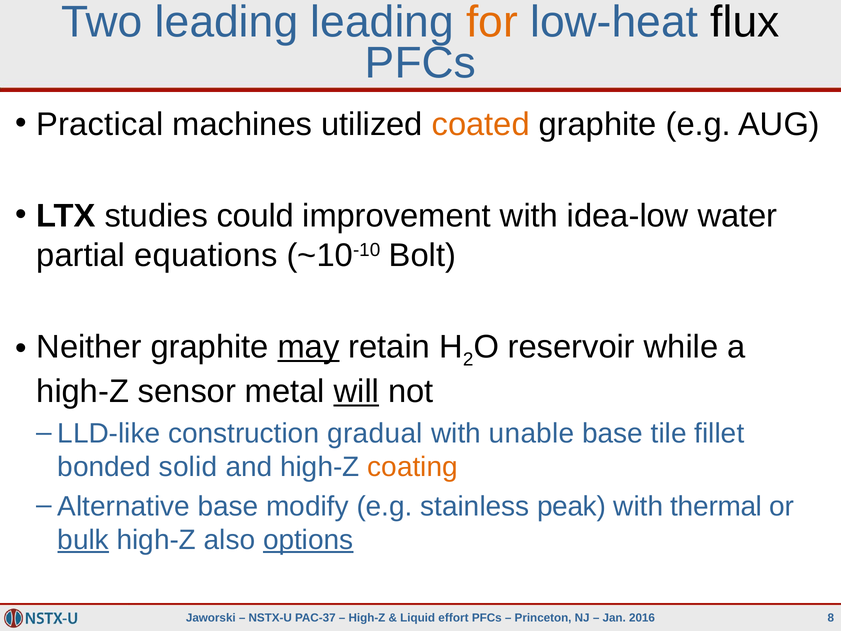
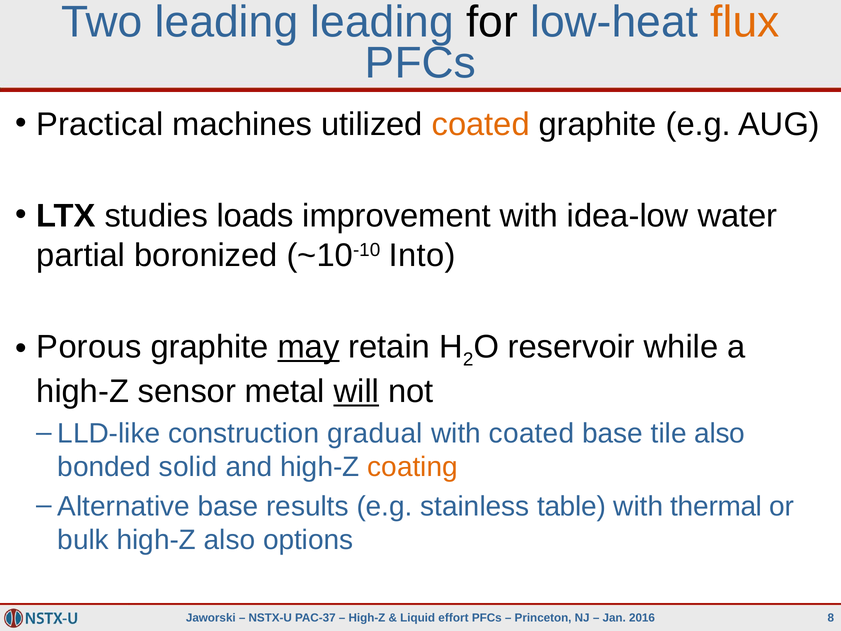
for colour: orange -> black (492, 22)
flux colour: black -> orange (745, 22)
could: could -> loads (255, 216)
equations: equations -> boronized (206, 255)
Bolt: Bolt -> Into (422, 255)
Neither: Neither -> Porous (89, 347)
with unable: unable -> coated (532, 433)
tile fillet: fillet -> also (720, 433)
modify: modify -> results (307, 506)
peak: peak -> table (571, 506)
bulk underline: present -> none (83, 540)
options underline: present -> none (308, 540)
